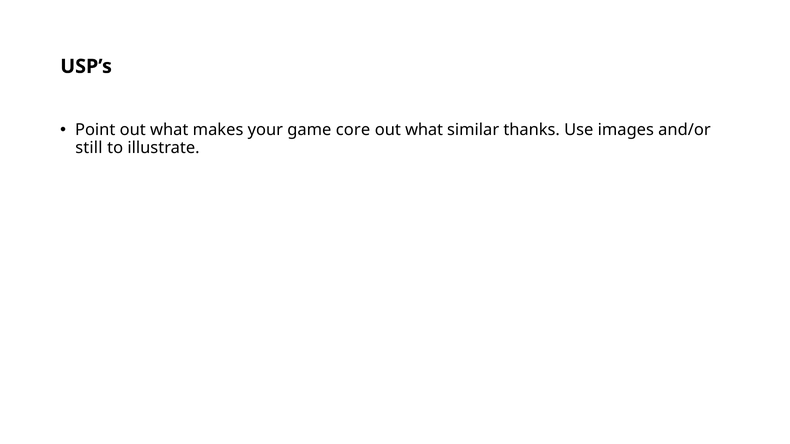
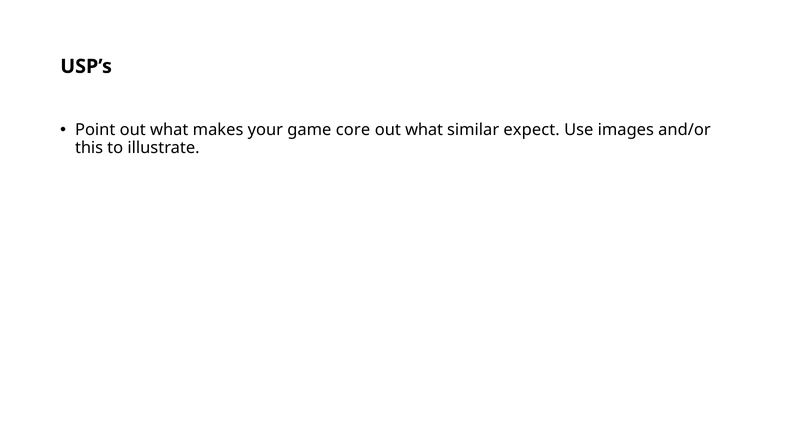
thanks: thanks -> expect (532, 130)
still: still -> this (89, 148)
